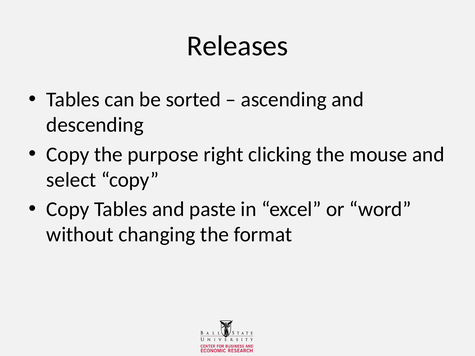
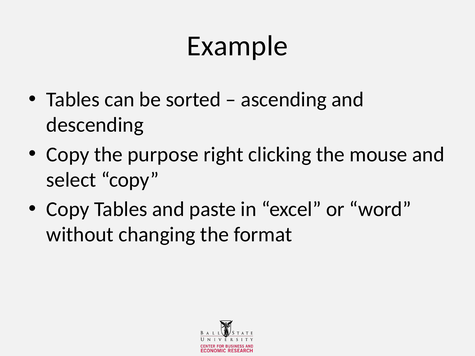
Releases: Releases -> Example (237, 46)
